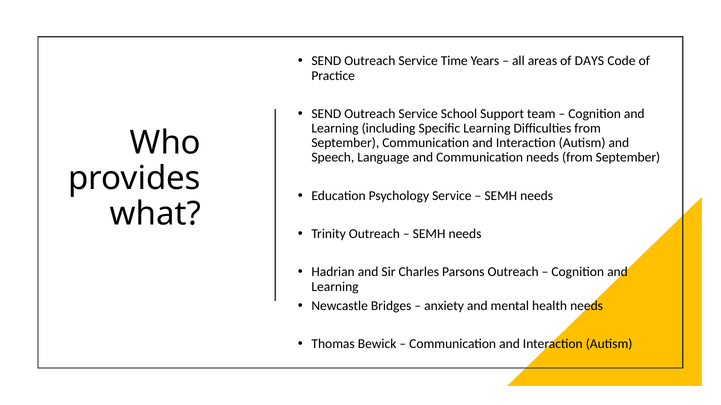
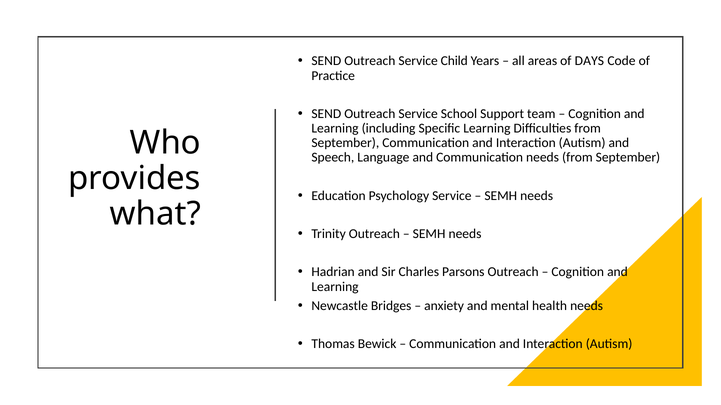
Time: Time -> Child (454, 61)
